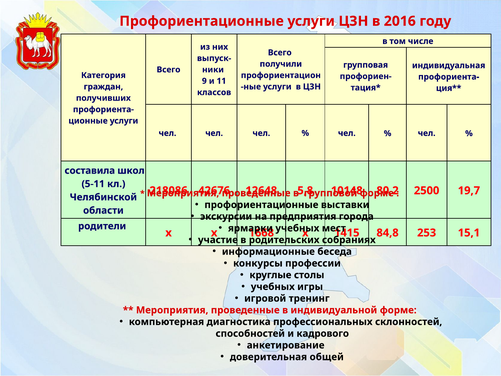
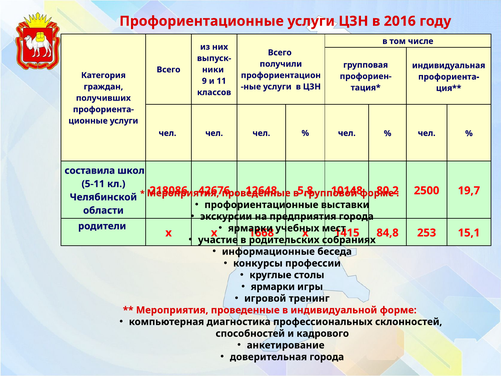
учебных: учебных -> ярмарки (273, 287)
доверительная общей: общей -> города (327, 357)
